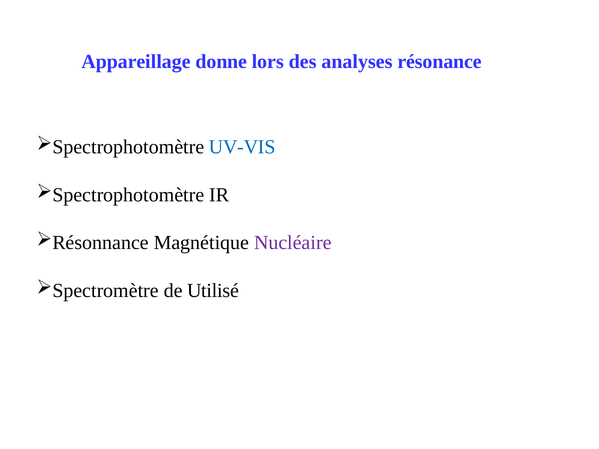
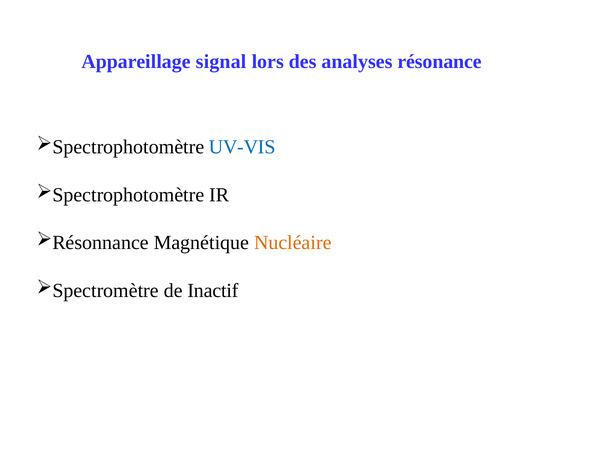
donne: donne -> signal (221, 62)
Nucléaire colour: purple -> orange (293, 243)
Utilisé: Utilisé -> Inactif (213, 291)
